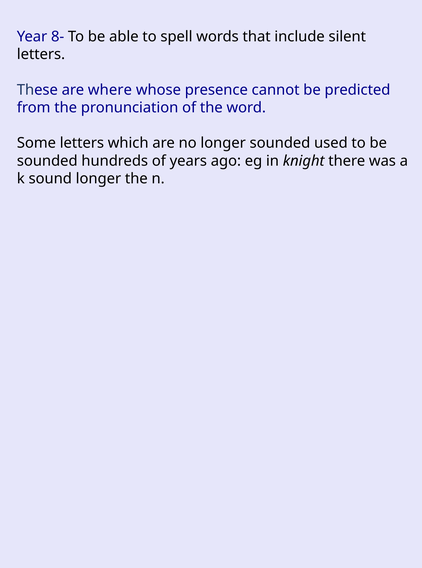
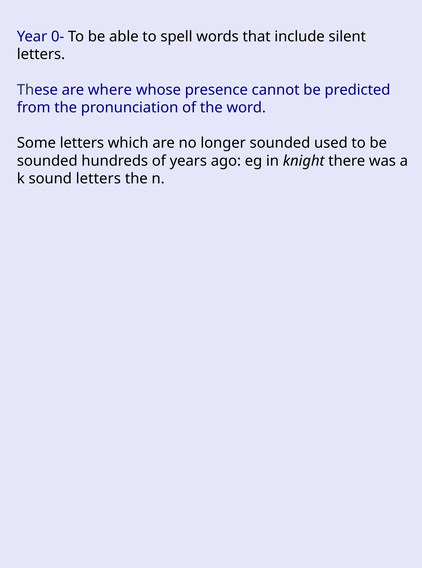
8-: 8- -> 0- (58, 37)
sound longer: longer -> letters (98, 178)
